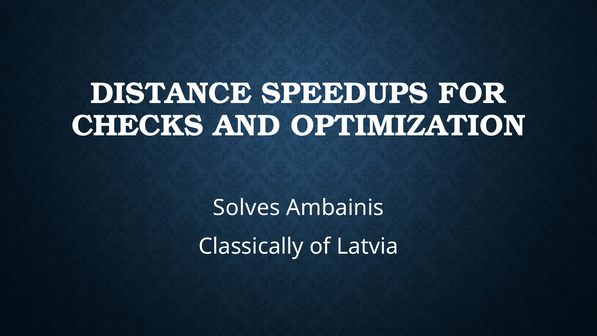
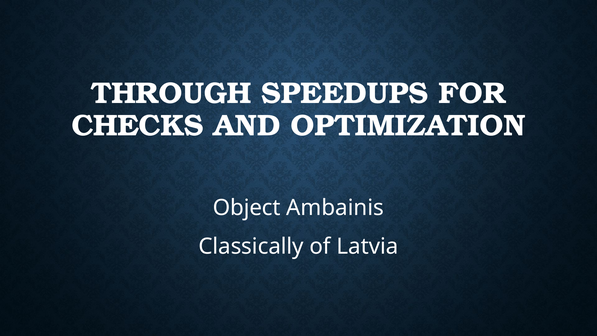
DISTANCE: DISTANCE -> THROUGH (171, 93)
Solves: Solves -> Object (247, 208)
